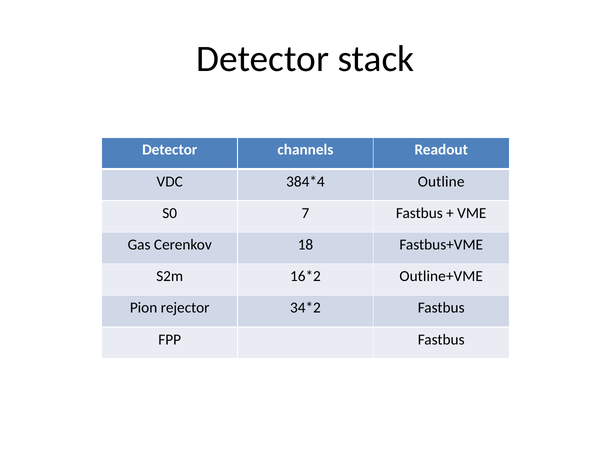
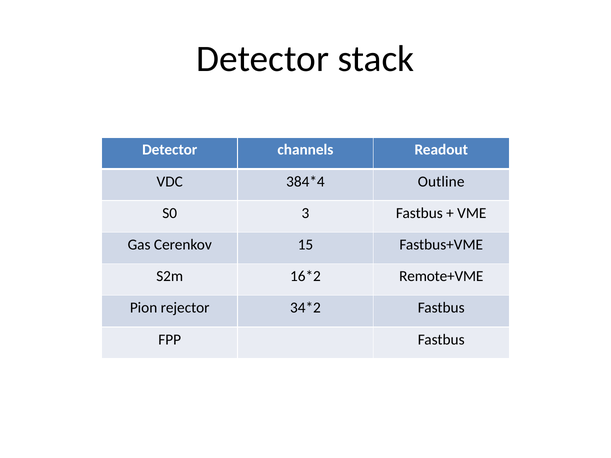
7: 7 -> 3 (305, 213)
18: 18 -> 15 (305, 245)
Outline+VME: Outline+VME -> Remote+VME (441, 276)
